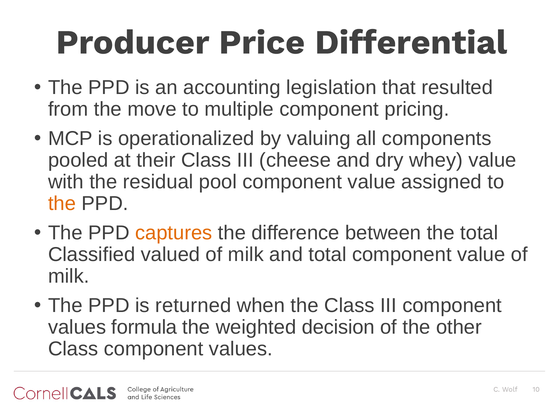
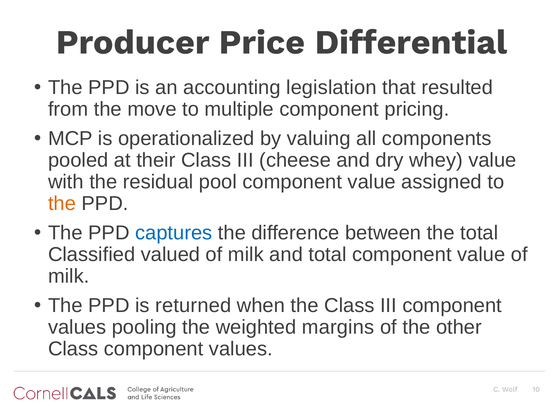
captures colour: orange -> blue (174, 233)
formula: formula -> pooling (144, 328)
decision: decision -> margins (338, 328)
